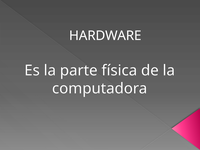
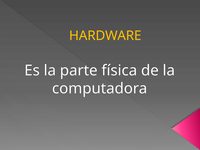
HARDWARE colour: white -> yellow (105, 36)
